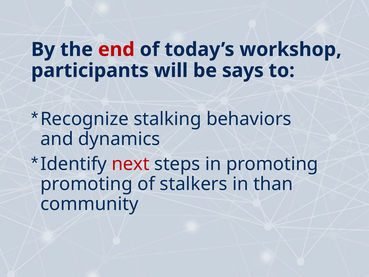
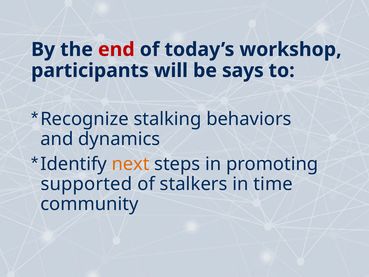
next colour: red -> orange (131, 164)
promoting: promoting -> supported (86, 184)
than: than -> time (273, 184)
